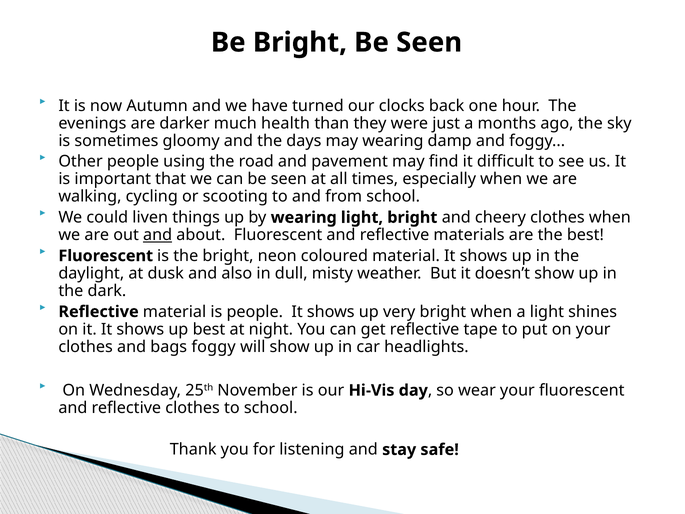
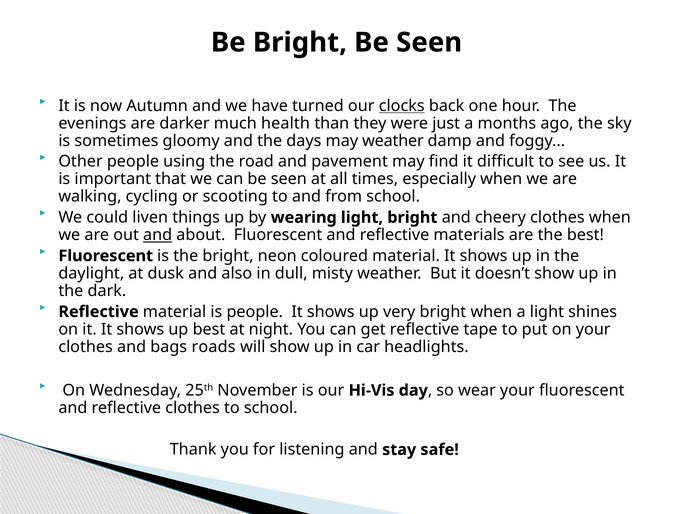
clocks underline: none -> present (402, 106)
may wearing: wearing -> weather (393, 141)
bags foggy: foggy -> roads (214, 347)
